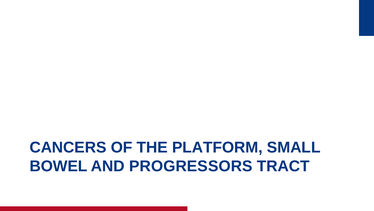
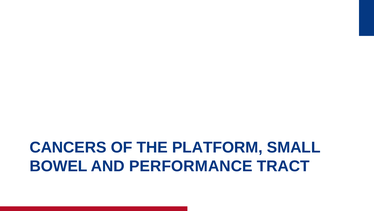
PROGRESSORS: PROGRESSORS -> PERFORMANCE (191, 166)
